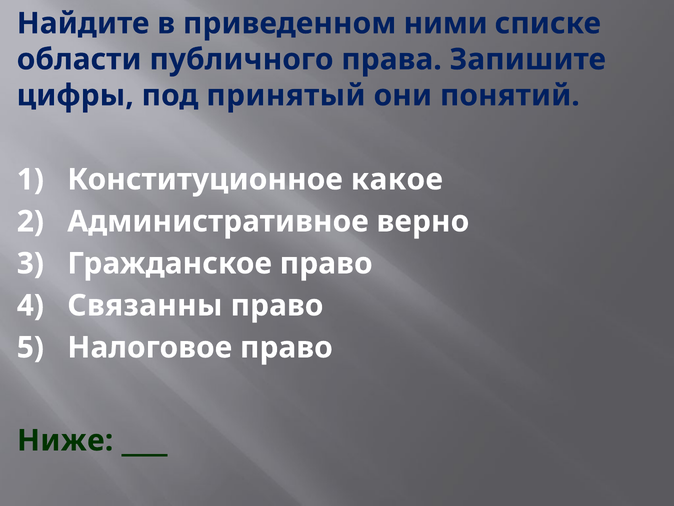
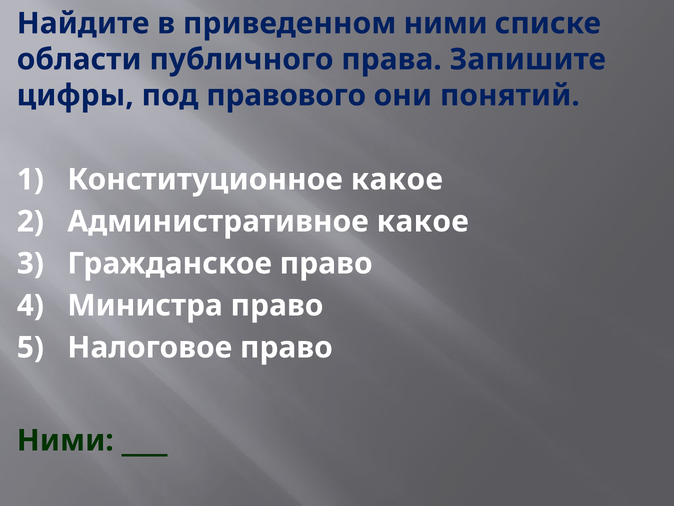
принятый: принятый -> правового (286, 95)
Административное верно: верно -> какое (423, 221)
Связанны: Связанны -> Министра (145, 305)
Ниже: Ниже -> Ними (65, 440)
